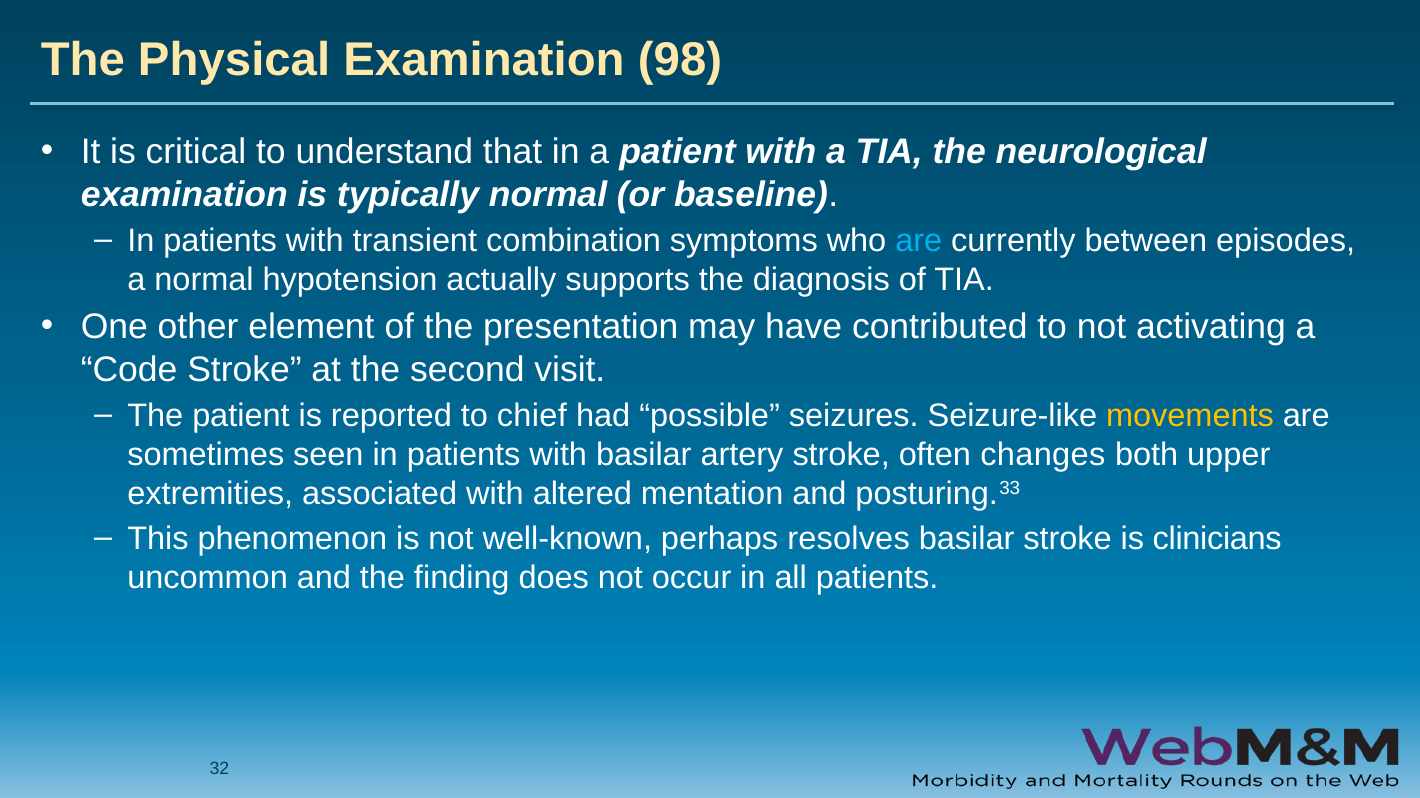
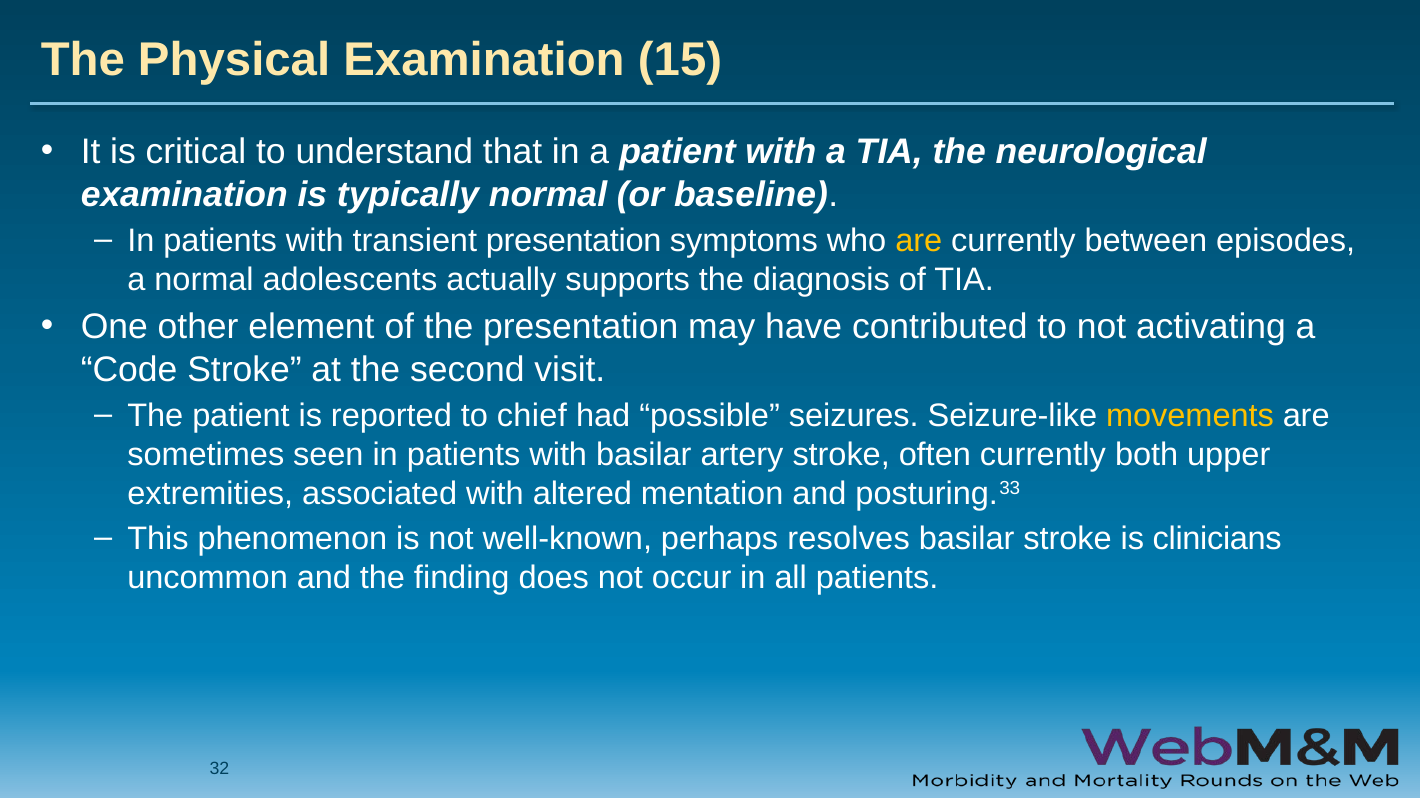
98: 98 -> 15 (680, 59)
transient combination: combination -> presentation (574, 241)
are colour: light blue -> yellow (919, 241)
hypotension: hypotension -> adolescents (350, 280)
often changes: changes -> currently (1043, 455)
